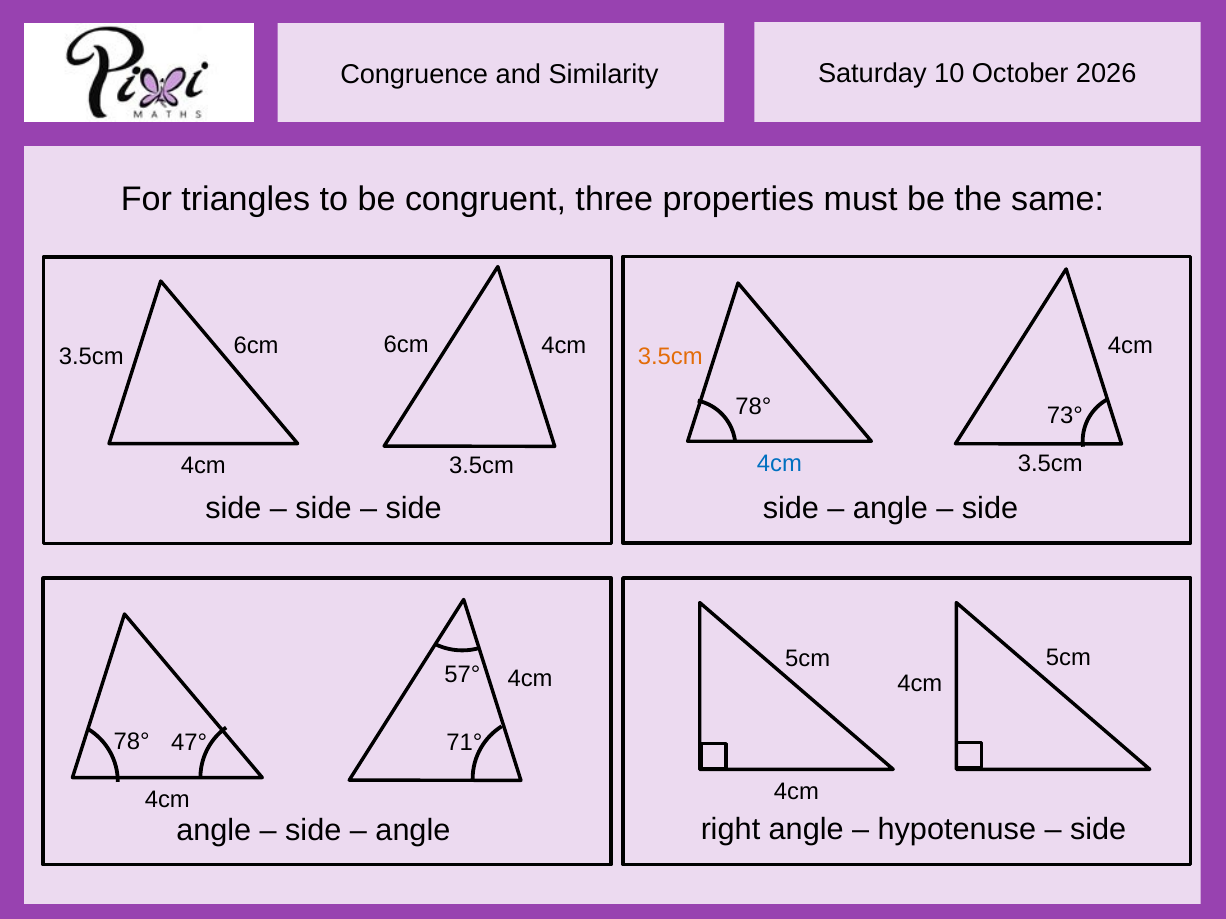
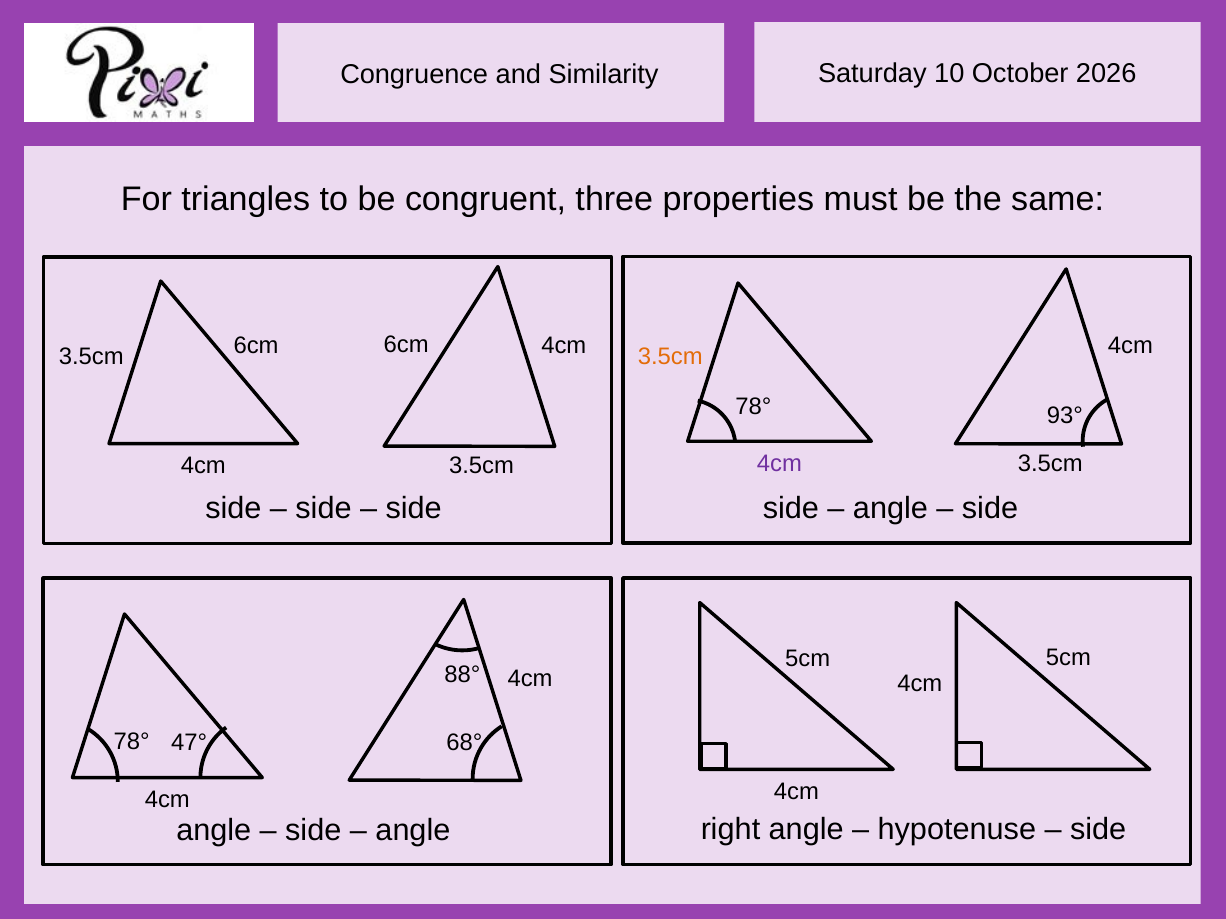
73°: 73° -> 93° (1065, 416)
4cm colour: blue -> purple (779, 464)
57°: 57° -> 88° (462, 675)
71°: 71° -> 68° (464, 743)
